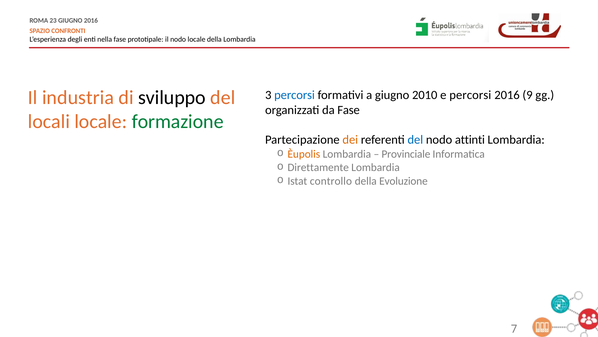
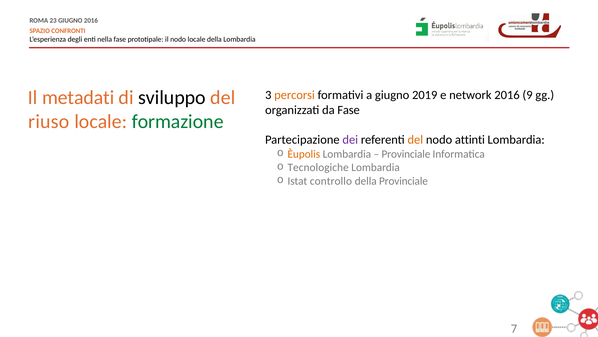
industria: industria -> metadati (78, 98)
percorsi colour: blue -> orange (295, 95)
2010: 2010 -> 2019 (425, 95)
e percorsi: percorsi -> network (470, 95)
locali: locali -> riuso (49, 121)
dei colour: orange -> purple (350, 140)
del colour: blue -> orange (415, 140)
Direttamente: Direttamente -> Tecnologiche (318, 167)
della Evoluzione: Evoluzione -> Provinciale (403, 181)
